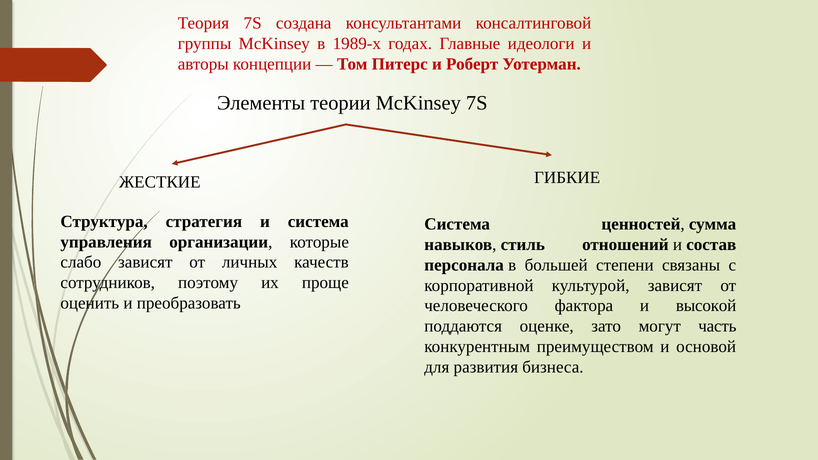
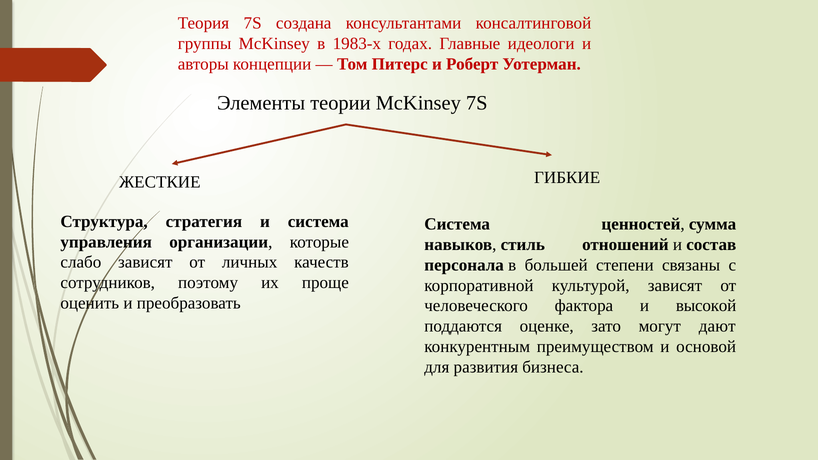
1989-х: 1989-х -> 1983-х (357, 43)
часть: часть -> дают (717, 326)
